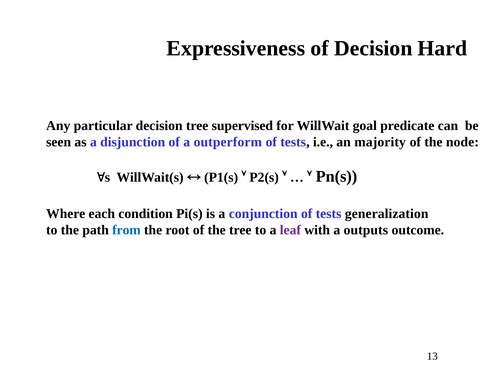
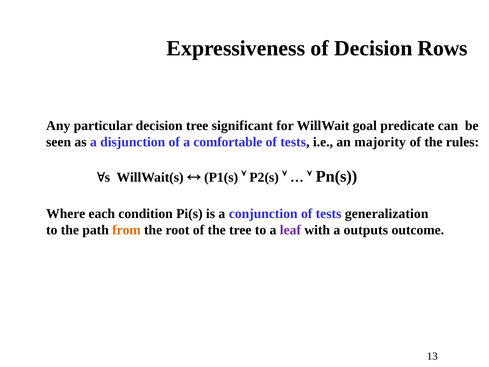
Hard: Hard -> Rows (443, 48)
supervised: supervised -> significant (242, 126)
outperform: outperform -> comfortable (228, 142)
node: node -> rules (462, 142)
from colour: blue -> orange (126, 230)
